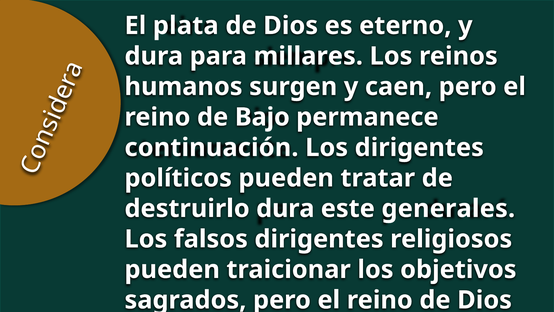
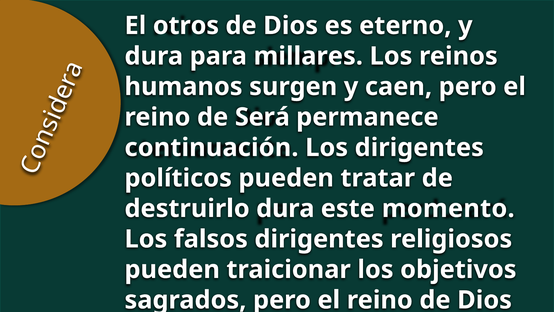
plata: plata -> otros (186, 26)
Bajo: Bajo -> Será (262, 117)
generales: generales -> momento (448, 208)
